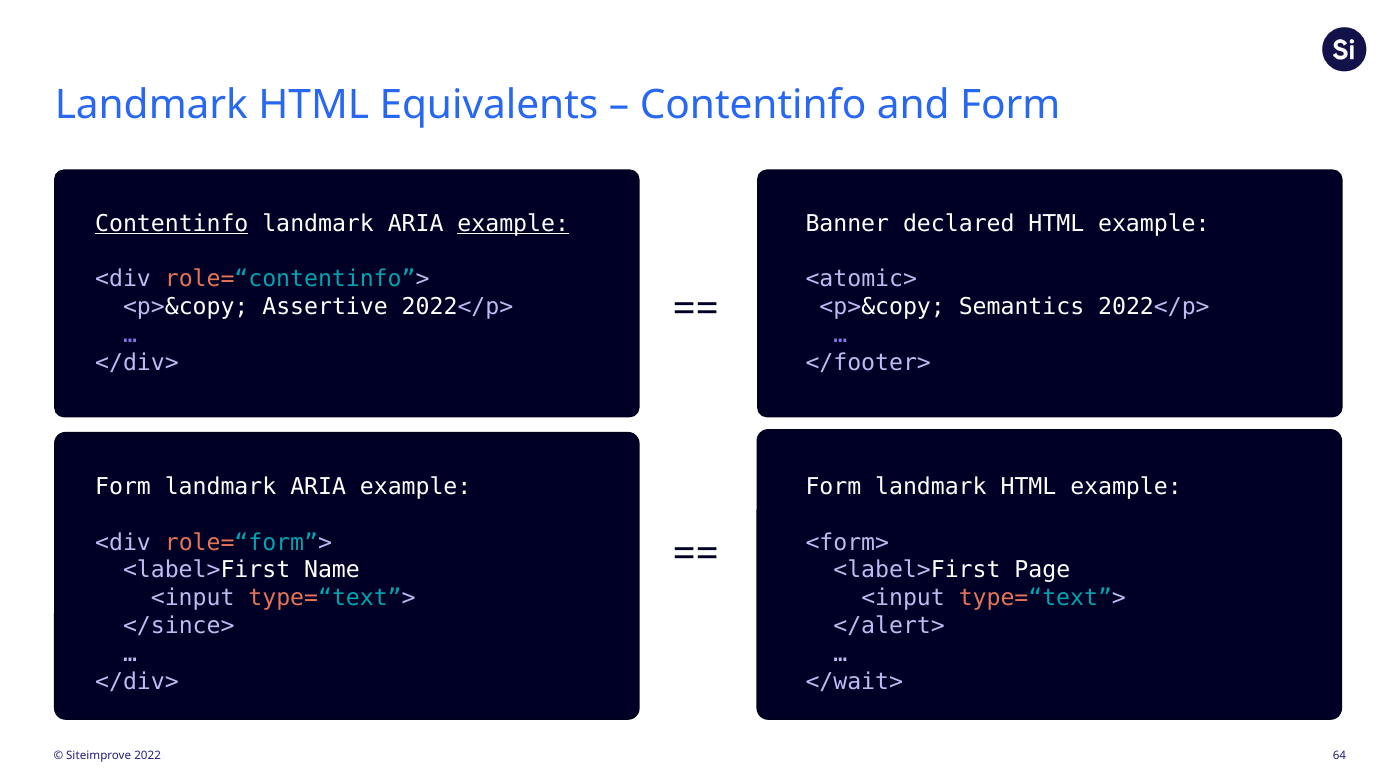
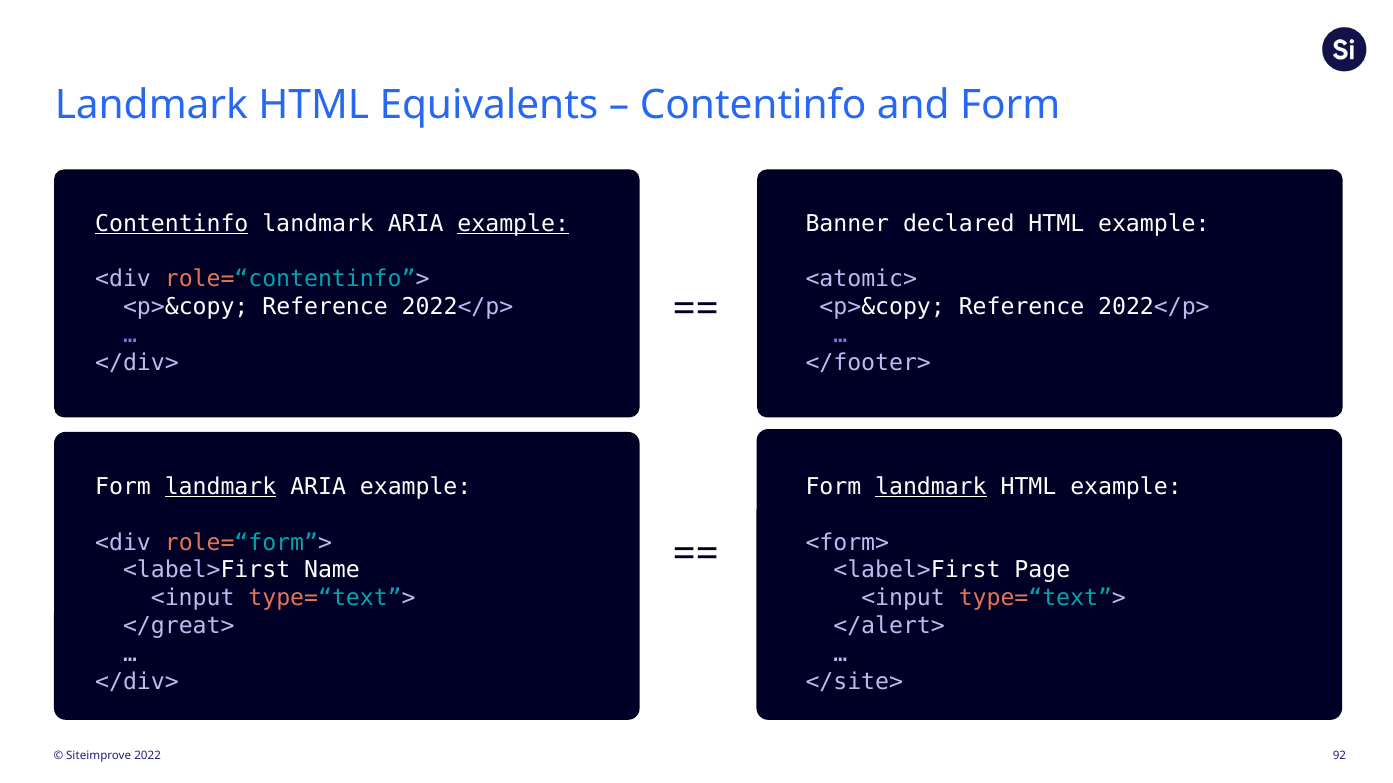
Assertive: Assertive -> Reference (325, 307)
Semantics: Semantics -> Reference (1022, 307)
landmark underline: none -> present (221, 487)
landmark underline: none -> present (931, 487)
</since>: </since> -> </great> (179, 626)
</wait>: </wait> -> </site> (854, 682)
64: 64 -> 92 (1339, 756)
